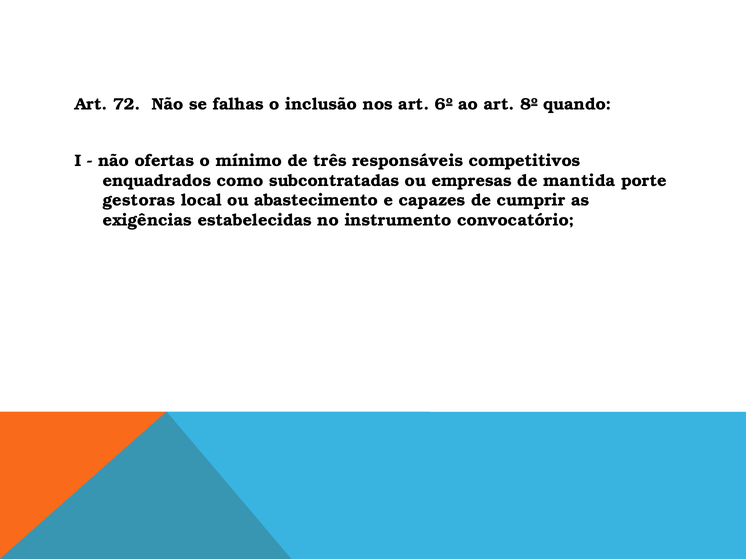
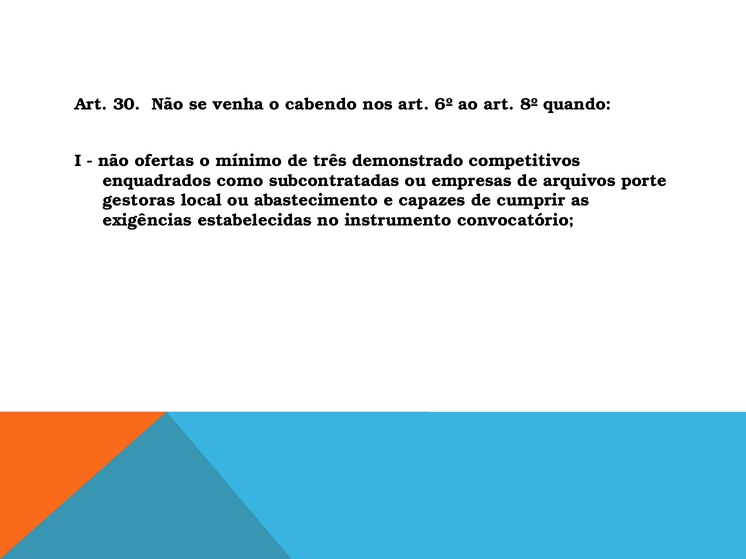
72: 72 -> 30 (127, 105)
falhas: falhas -> venha (238, 105)
inclusão: inclusão -> cabendo (321, 105)
responsáveis: responsáveis -> demonstrado (408, 161)
mantida: mantida -> arquivos (579, 181)
